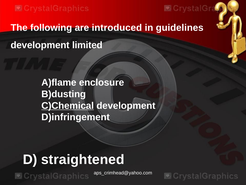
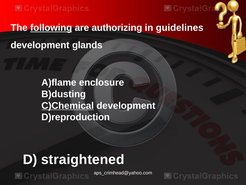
following underline: none -> present (51, 28)
introduced: introduced -> authorizing (117, 28)
limited: limited -> glands (87, 45)
D)infringement: D)infringement -> D)reproduction (76, 117)
